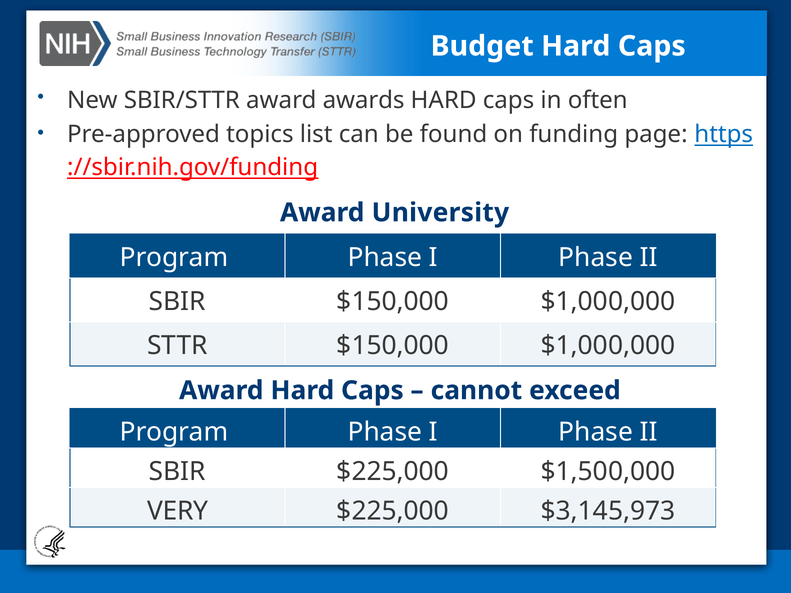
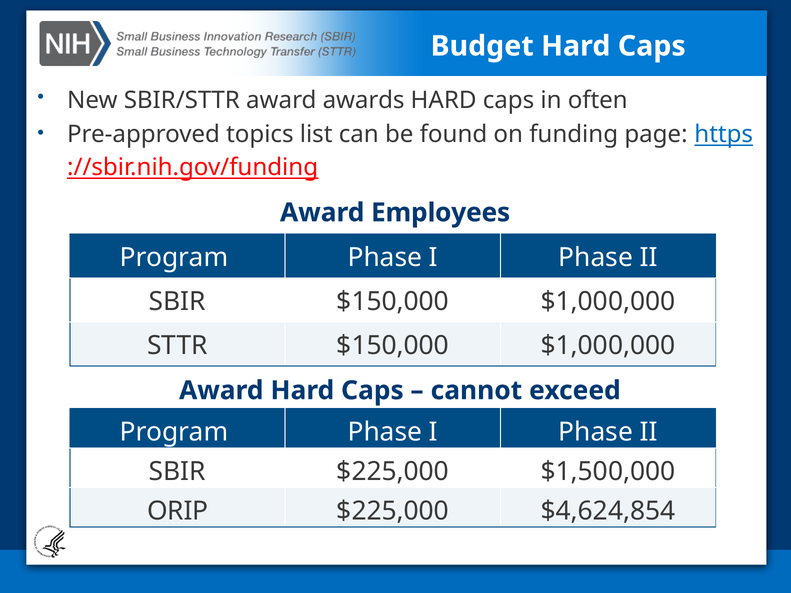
University: University -> Employees (441, 213)
VERY: VERY -> ORIP (178, 511)
$3,145,973: $3,145,973 -> $4,624,854 (608, 511)
